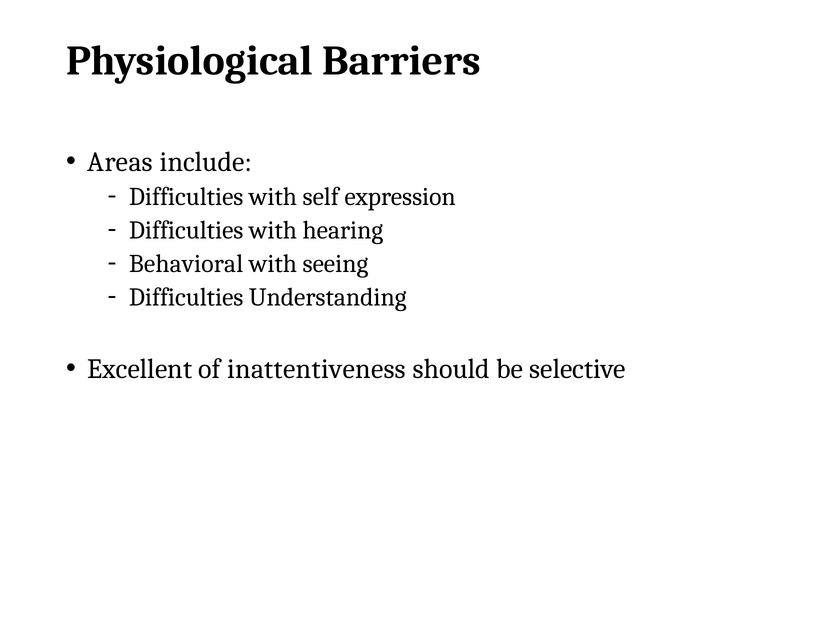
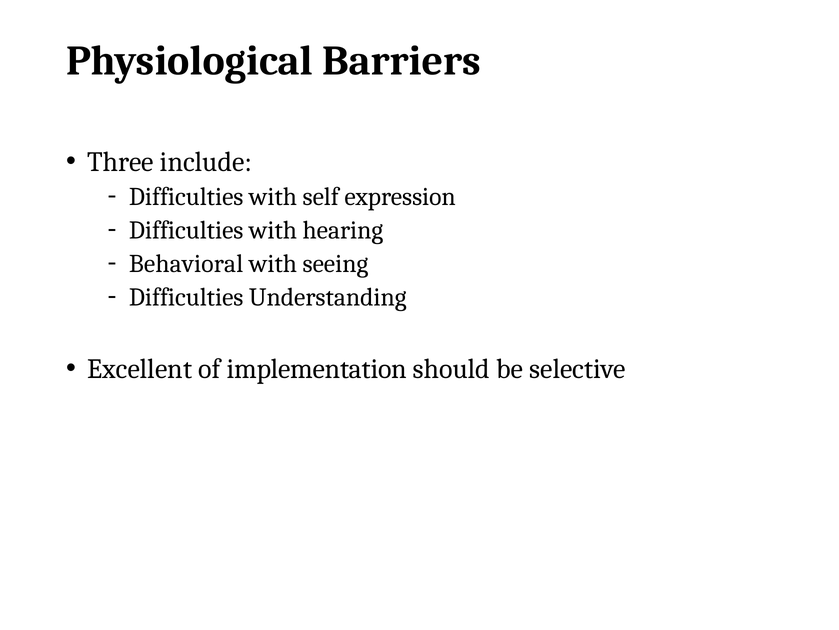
Areas: Areas -> Three (120, 162)
inattentiveness: inattentiveness -> implementation (317, 368)
